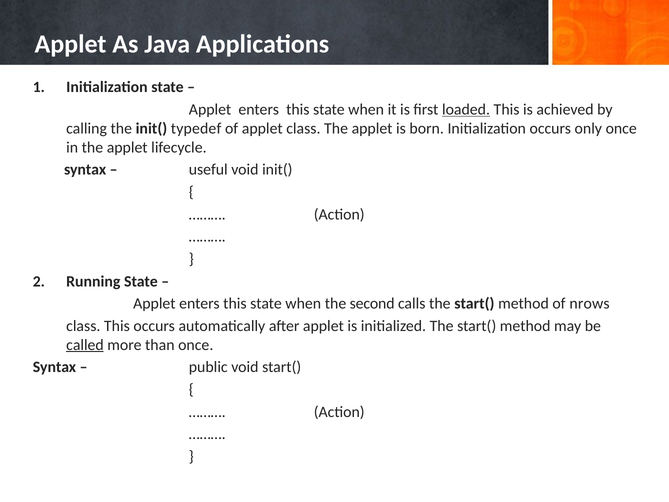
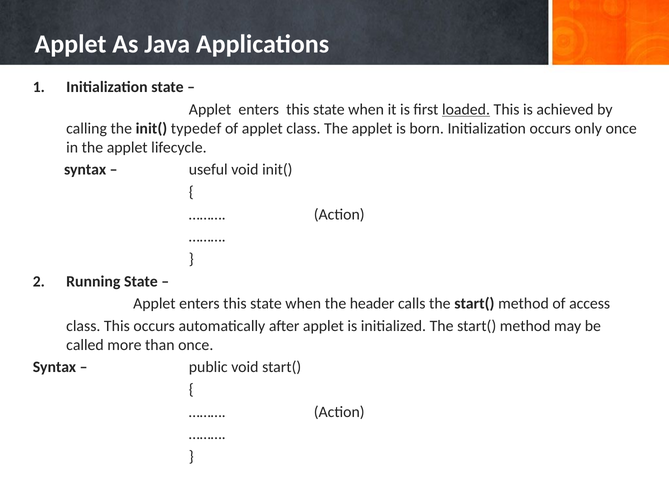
second: second -> header (372, 303)
nrows: nrows -> access (590, 303)
called underline: present -> none (85, 345)
